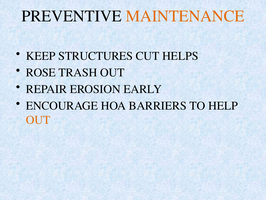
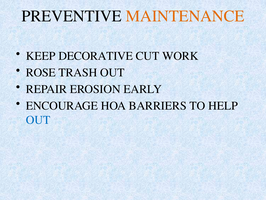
STRUCTURES: STRUCTURES -> DECORATIVE (96, 56)
HELPS: HELPS -> WORK (180, 56)
OUT colour: orange -> blue (38, 120)
